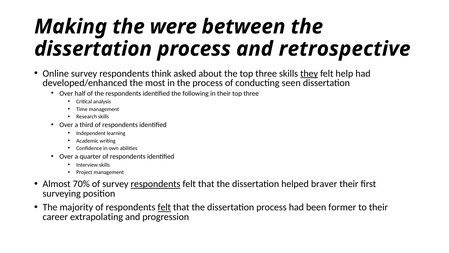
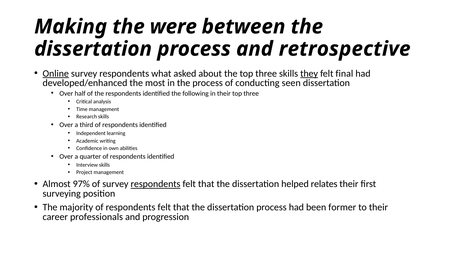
Online underline: none -> present (56, 73)
think: think -> what (161, 73)
help: help -> final (344, 73)
70%: 70% -> 97% (81, 184)
braver: braver -> relates (324, 184)
felt underline: present -> none (164, 207)
extrapolating: extrapolating -> professionals (97, 217)
